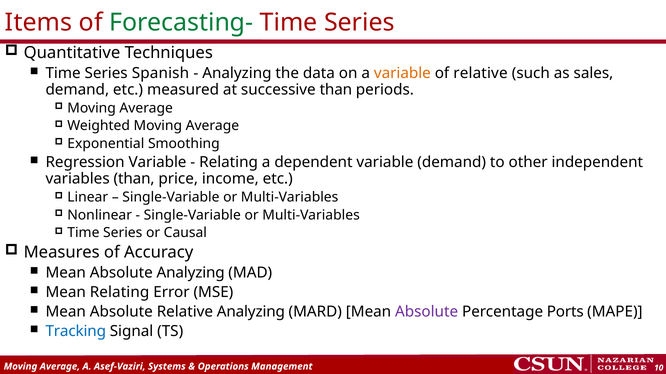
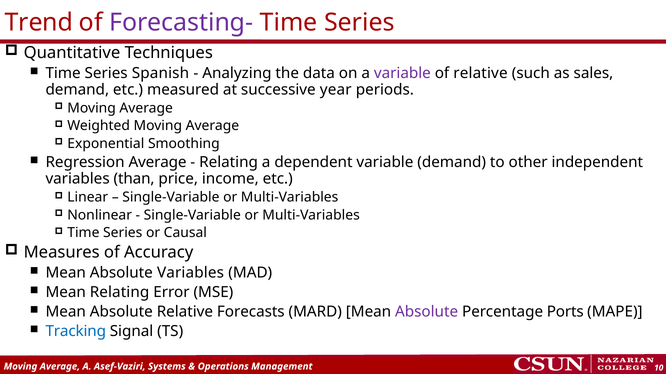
Items: Items -> Trend (39, 23)
Forecasting- colour: green -> purple (181, 23)
variable colour: orange -> purple (402, 73)
successive than: than -> year (336, 90)
Regression Variable: Variable -> Average (158, 163)
Absolute Analyzing: Analyzing -> Variables (191, 273)
Relative Analyzing: Analyzing -> Forecasts (251, 312)
